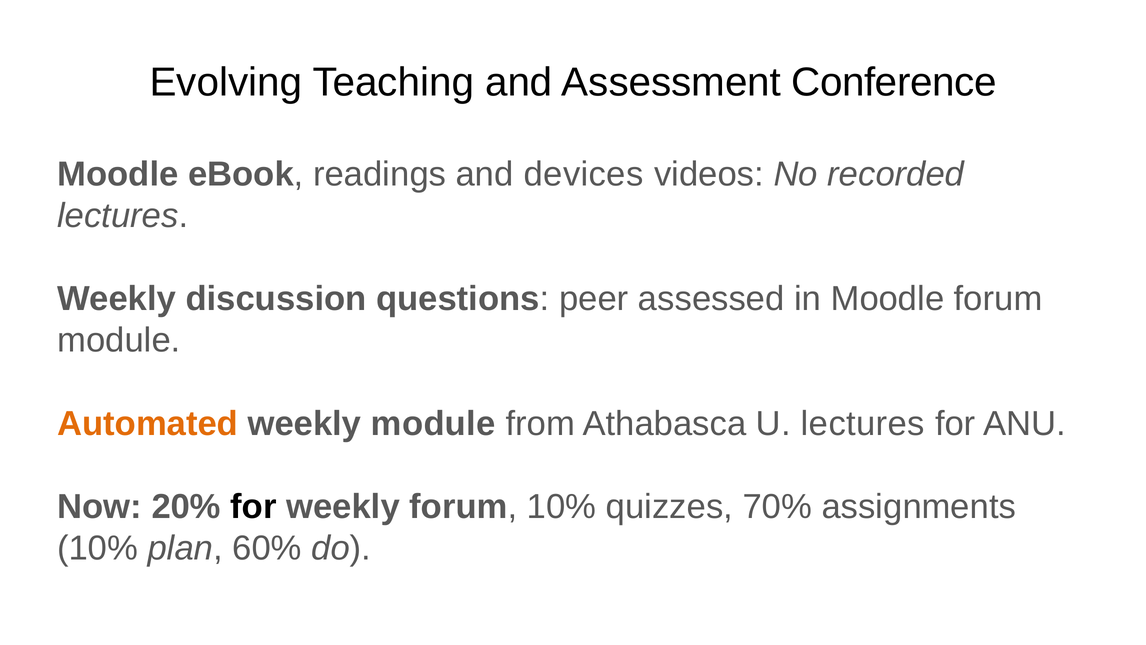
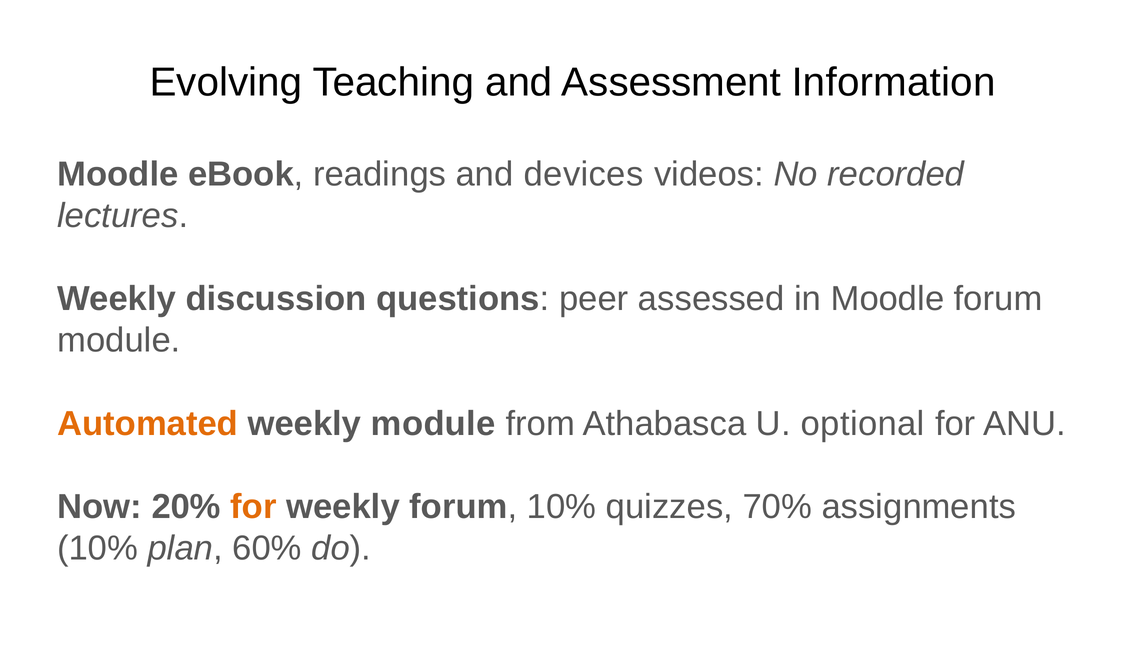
Conference: Conference -> Information (894, 82)
U lectures: lectures -> optional (863, 423)
for colour: black -> orange (254, 507)
